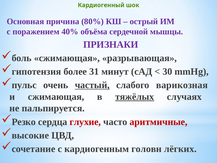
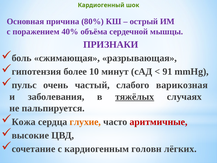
31: 31 -> 10 (94, 71)
30: 30 -> 91 (167, 71)
частый underline: present -> none (92, 85)
и сжимающая: сжимающая -> заболевания (56, 97)
Резко: Резко -> Кожа (24, 122)
глухие colour: red -> orange (85, 122)
